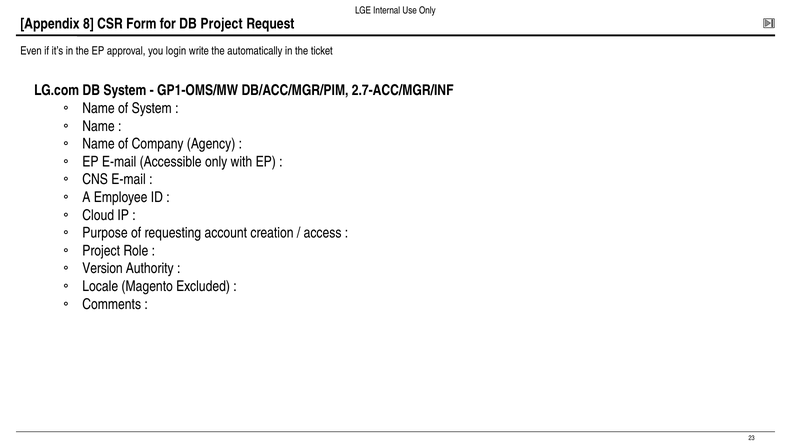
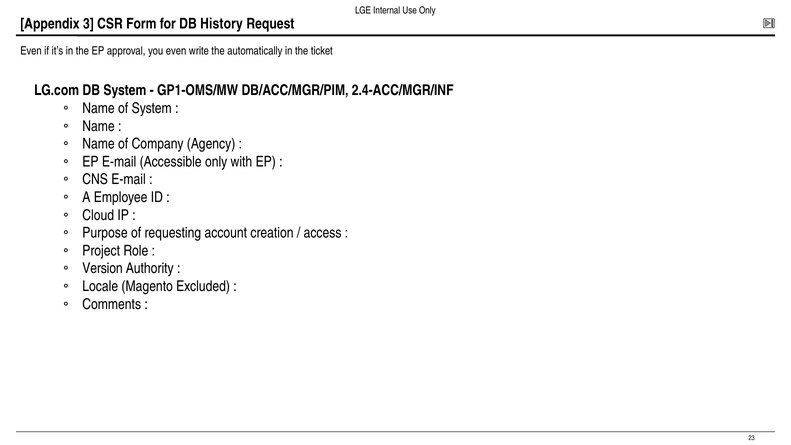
8: 8 -> 3 (88, 24)
DB Project: Project -> History (222, 24)
you login: login -> even (176, 51)
2.7-ACC/MGR/INF: 2.7-ACC/MGR/INF -> 2.4-ACC/MGR/INF (403, 90)
